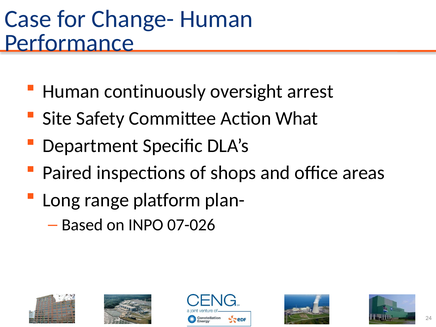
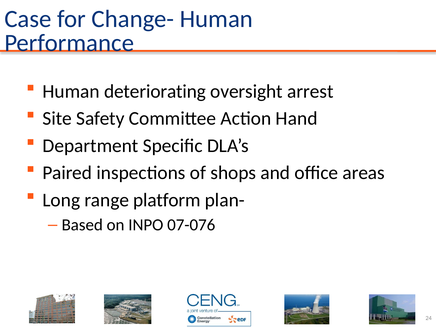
continuously: continuously -> deteriorating (155, 91)
What: What -> Hand (297, 119)
07-026: 07-026 -> 07-076 (191, 225)
